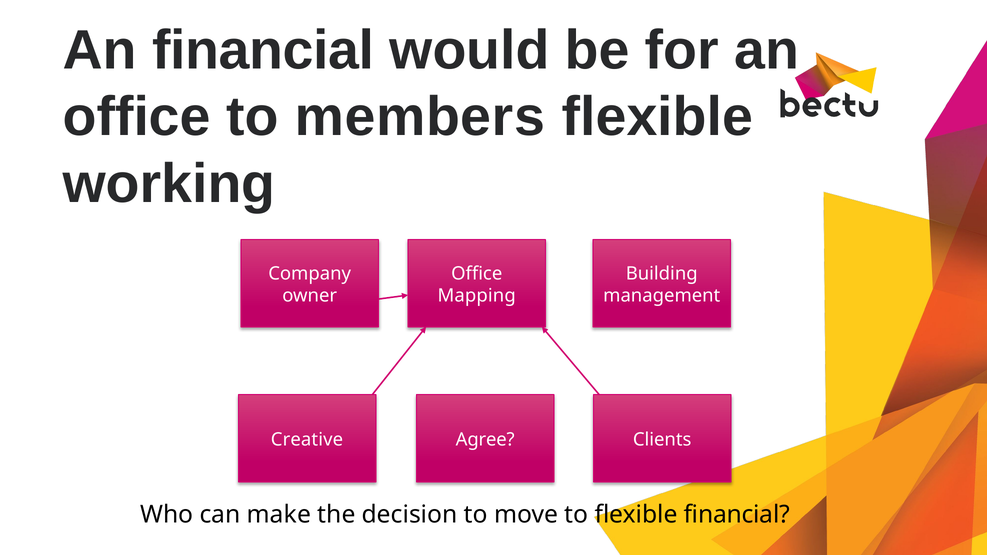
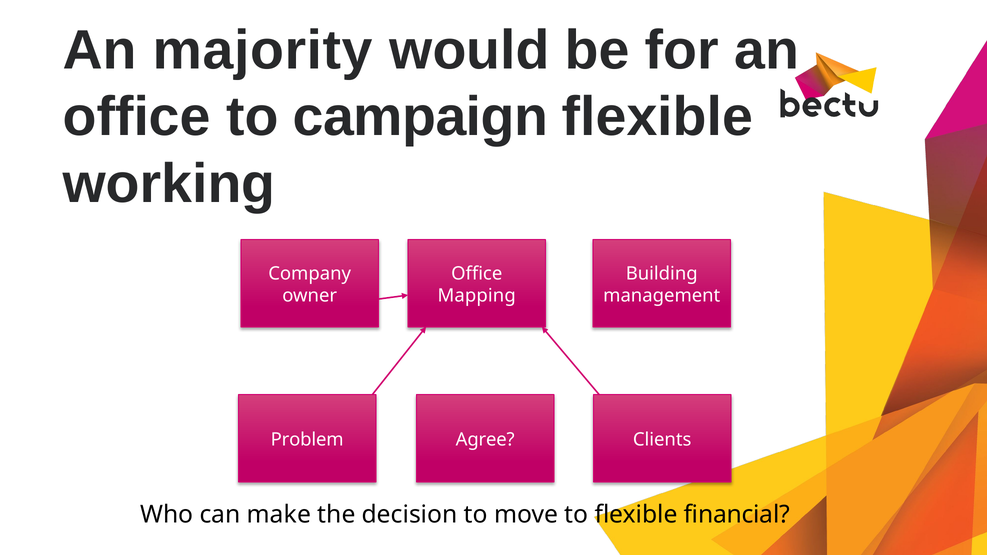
An financial: financial -> majority (263, 51)
members: members -> campaign (420, 117)
Creative: Creative -> Problem (307, 440)
